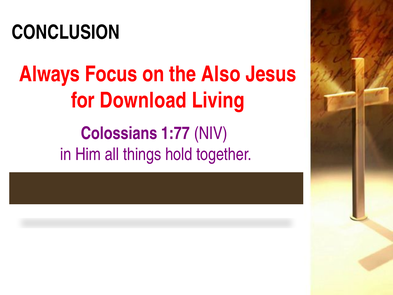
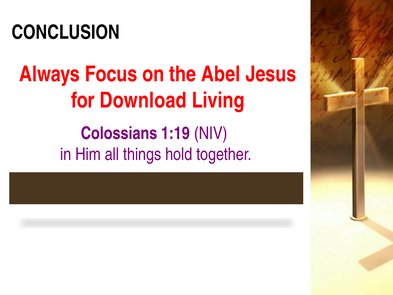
Also: Also -> Abel (221, 74)
1:77: 1:77 -> 1:19 (176, 133)
